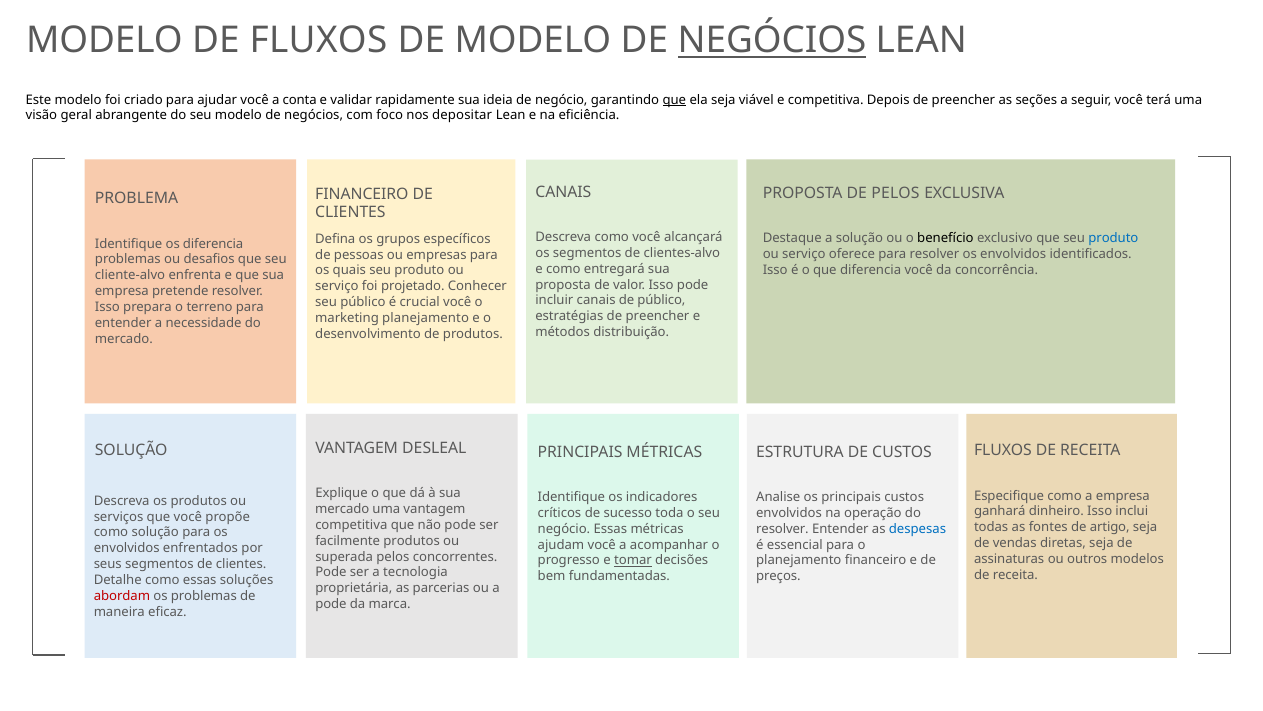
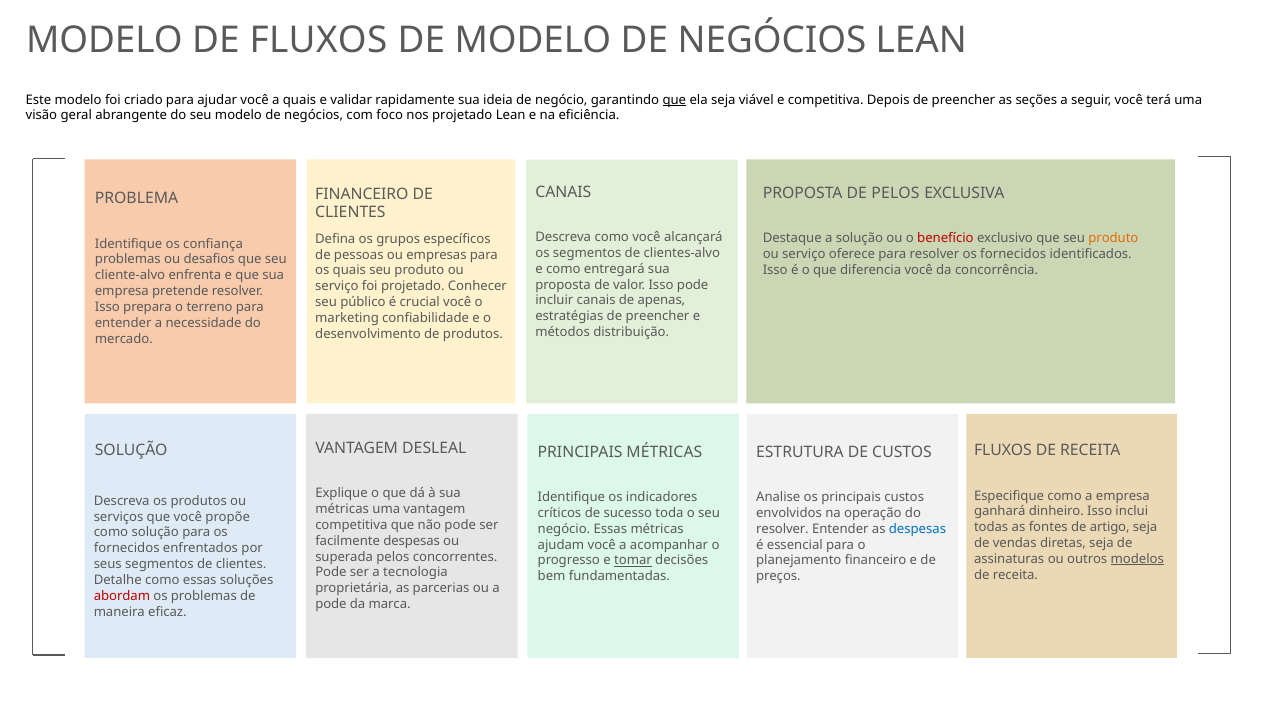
NEGÓCIOS underline: present -> none (772, 41)
a conta: conta -> quais (300, 100)
nos depositar: depositar -> projetado (462, 115)
benefício colour: black -> red (945, 238)
produto colour: blue -> orange (1113, 238)
os diferencia: diferencia -> confiança (213, 244)
resolver os envolvidos: envolvidos -> fornecidos (1013, 254)
de público: público -> apenas (661, 300)
marketing planejamento: planejamento -> confiabilidade (426, 318)
mercado: mercado -> métricas (342, 509)
facilmente produtos: produtos -> despesas (412, 541)
envolvidos: envolvidos -> fornecidos (127, 548)
modelos underline: none -> present (1137, 559)
